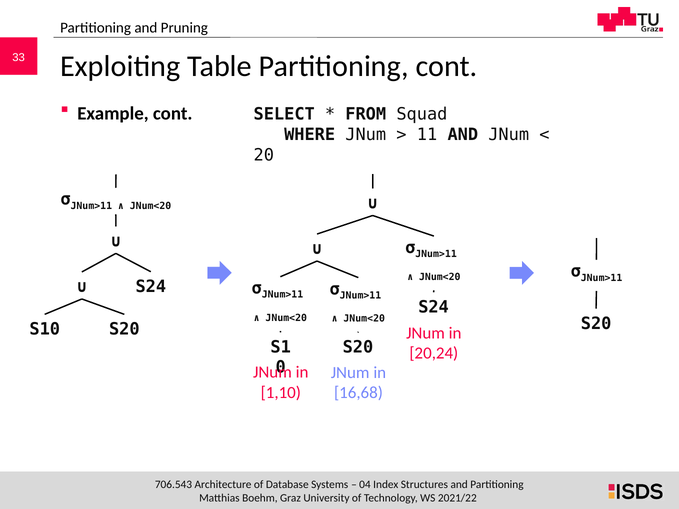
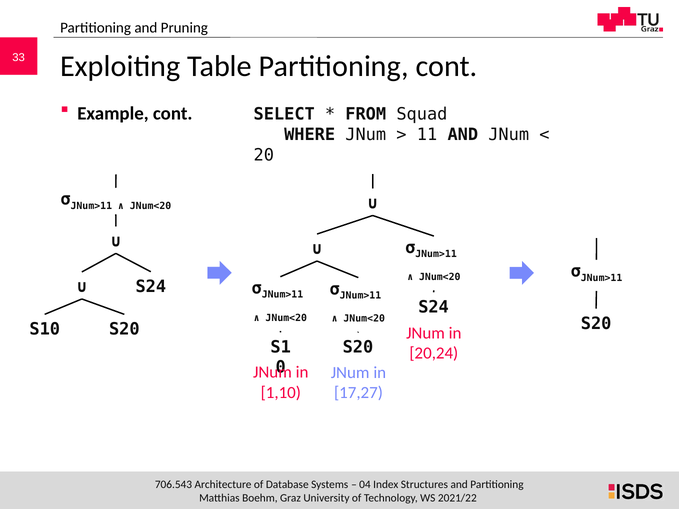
16,68: 16,68 -> 17,27 (358, 393)
